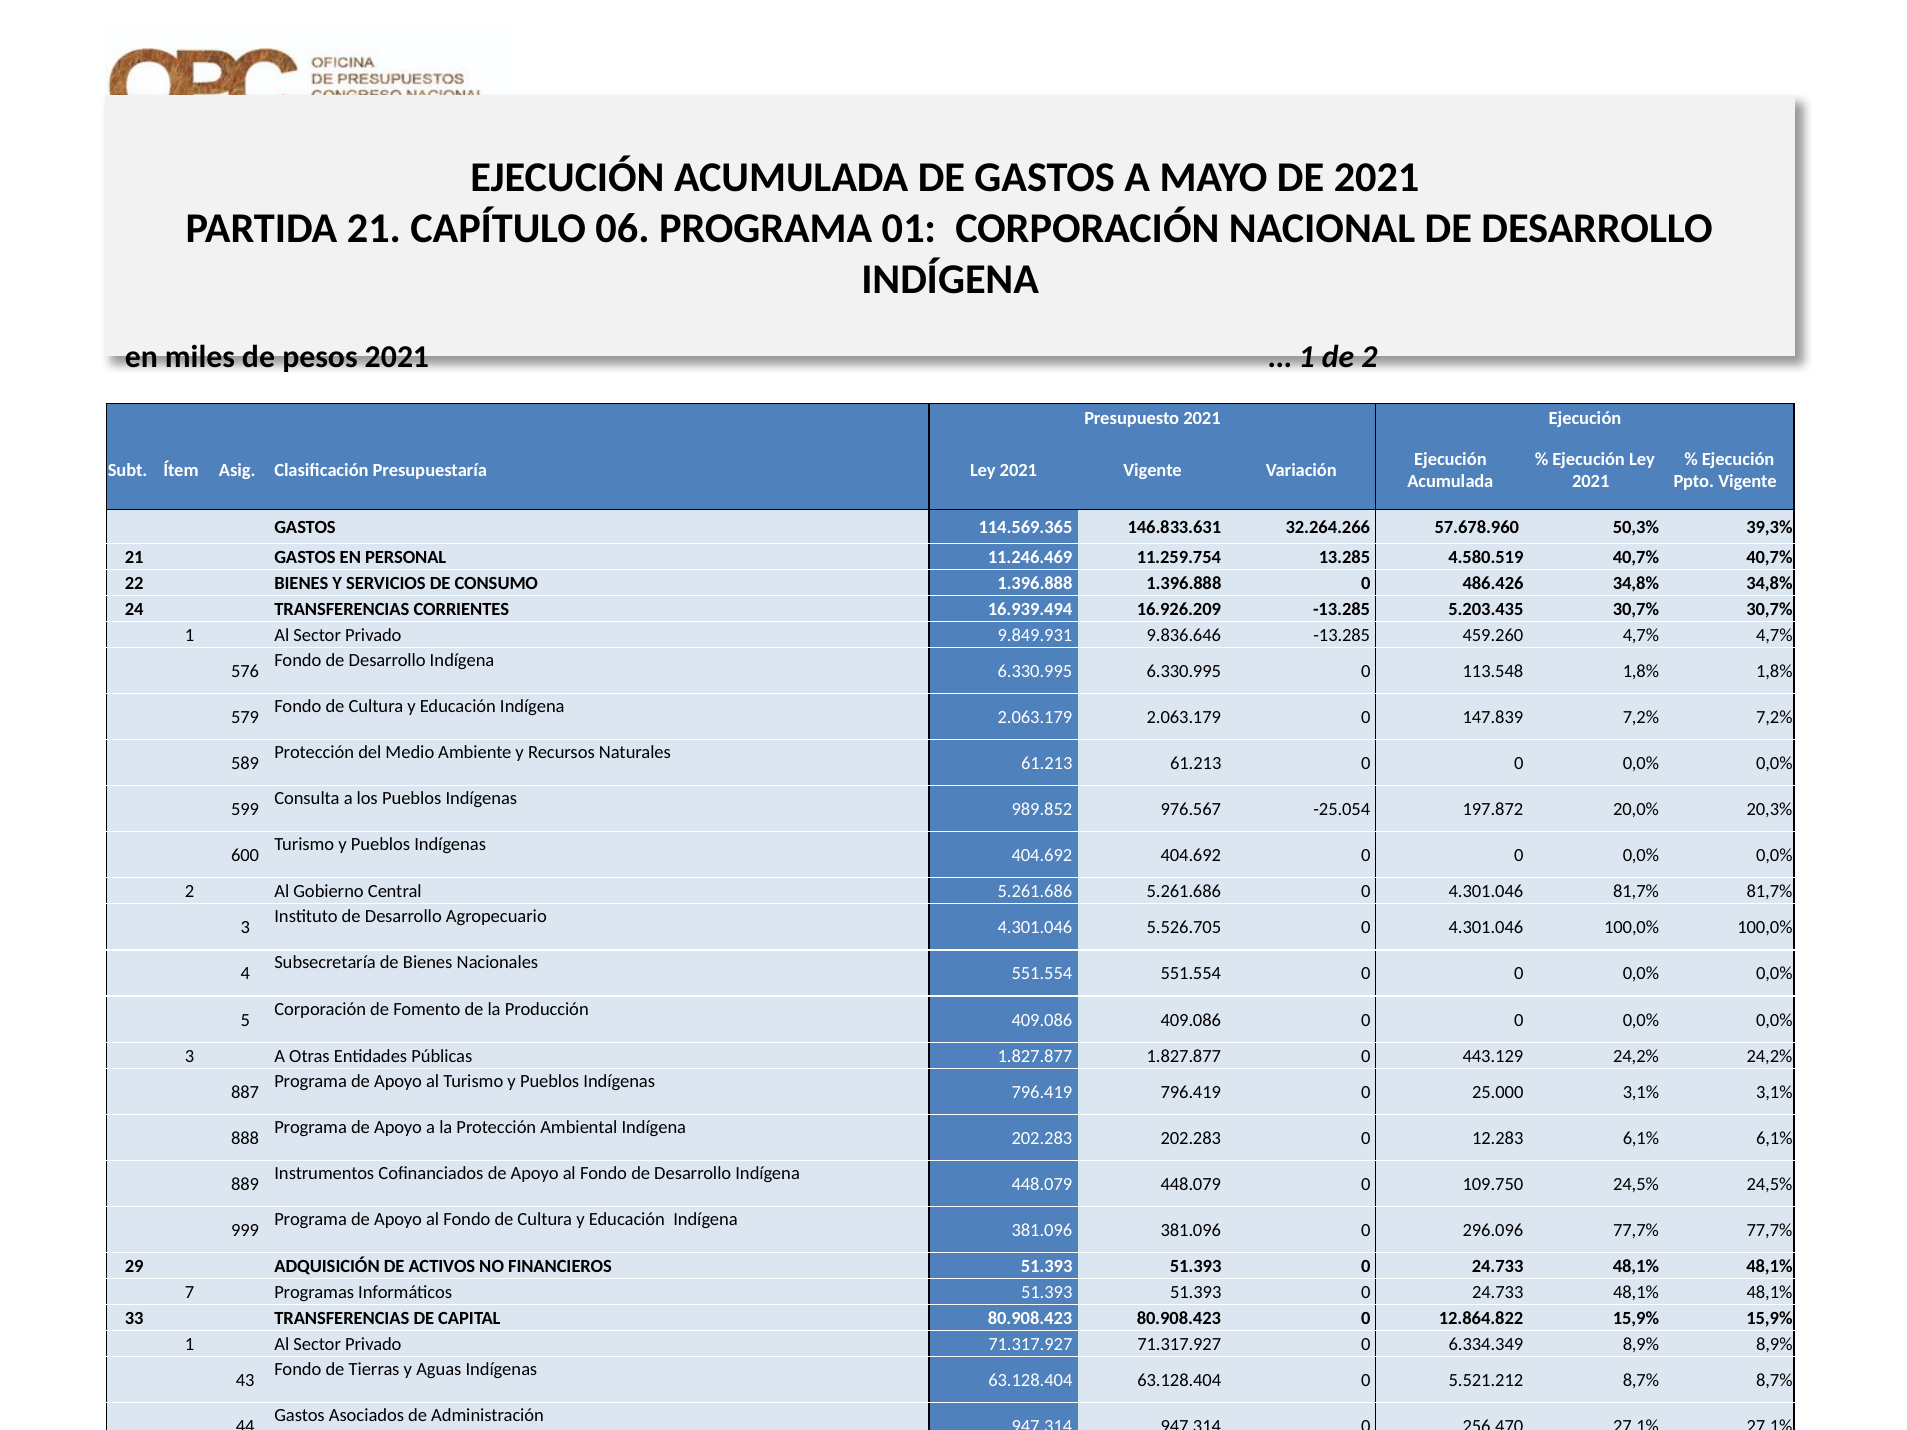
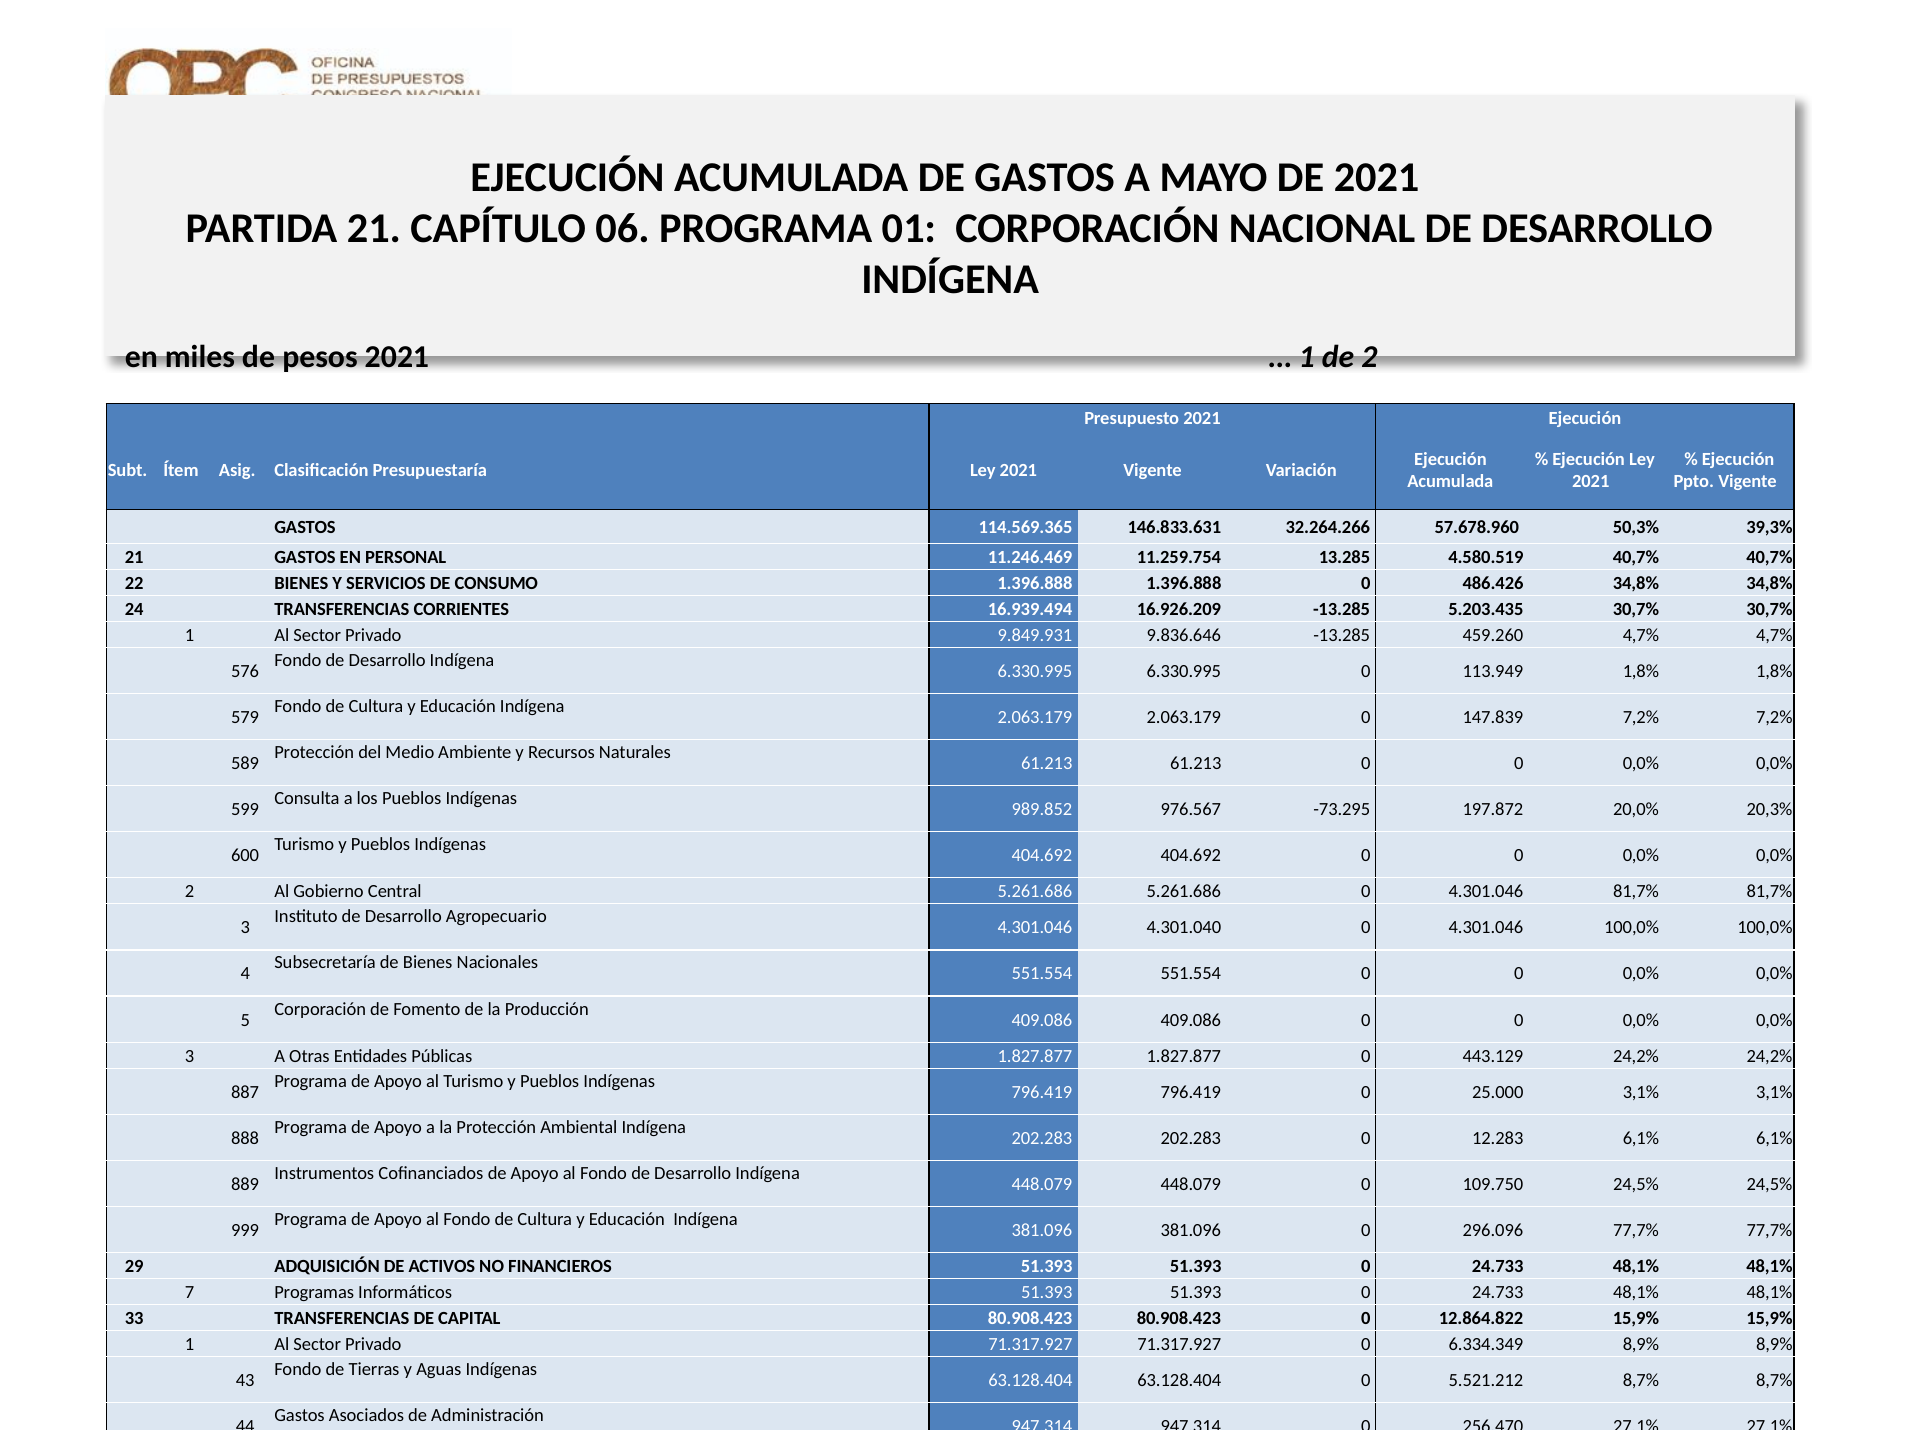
113.548: 113.548 -> 113.949 (1493, 671)
-25.054: -25.054 -> -73.295 (1342, 810)
5.526.705: 5.526.705 -> 4.301.040 (1184, 928)
